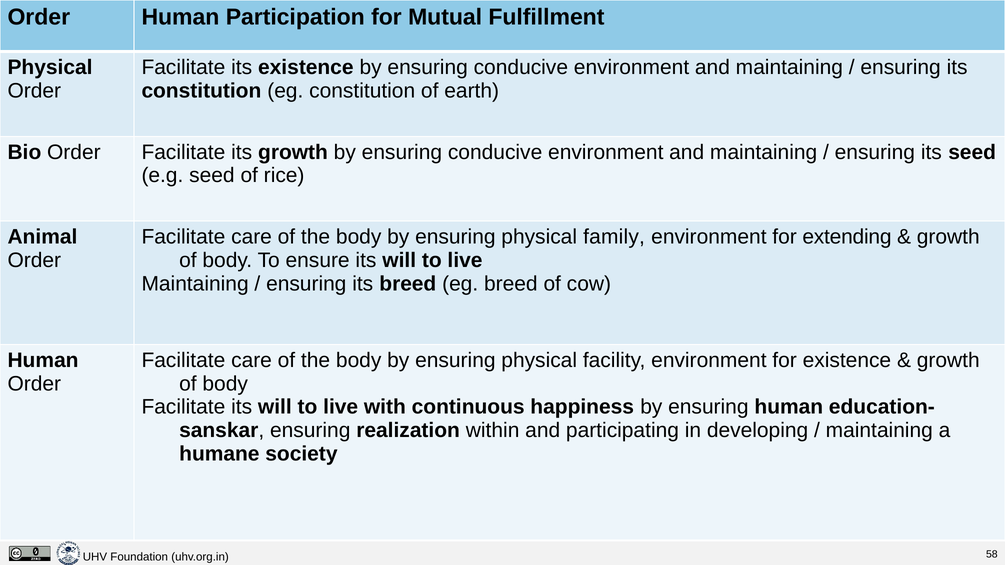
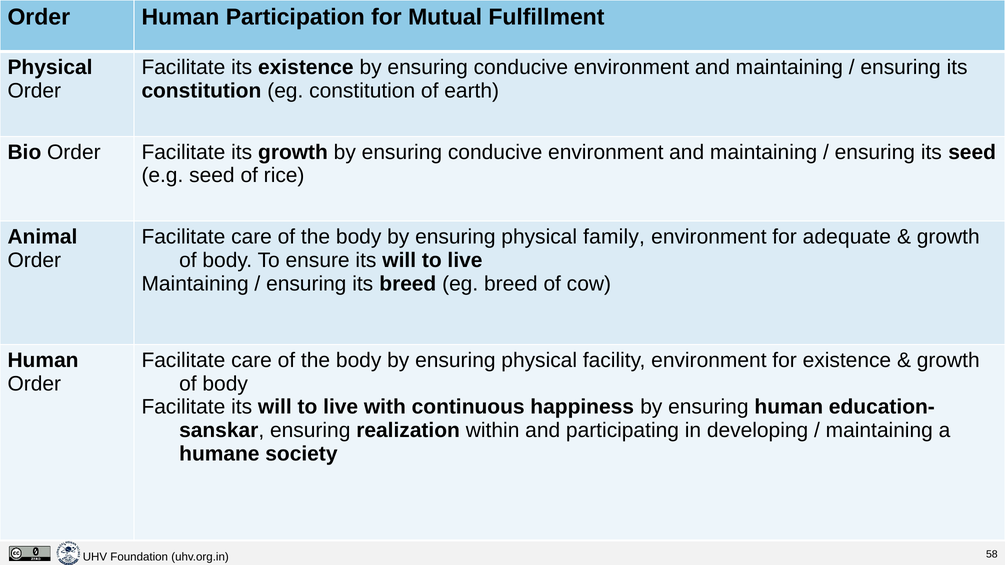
extending: extending -> adequate (847, 237)
